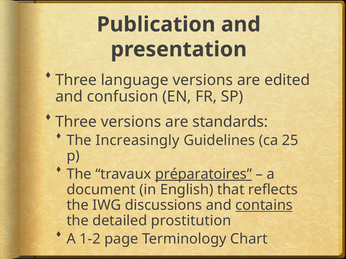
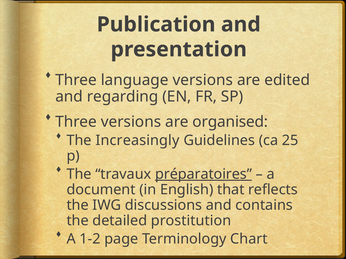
confusion: confusion -> regarding (123, 97)
standards: standards -> organised (230, 122)
contains underline: present -> none (264, 206)
